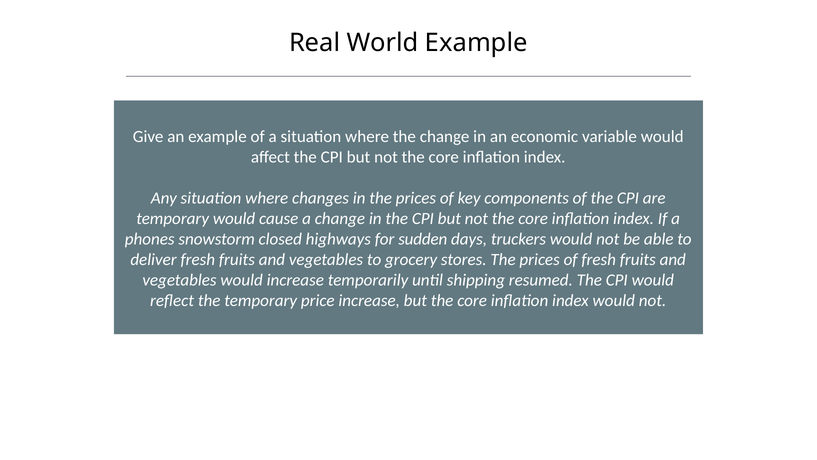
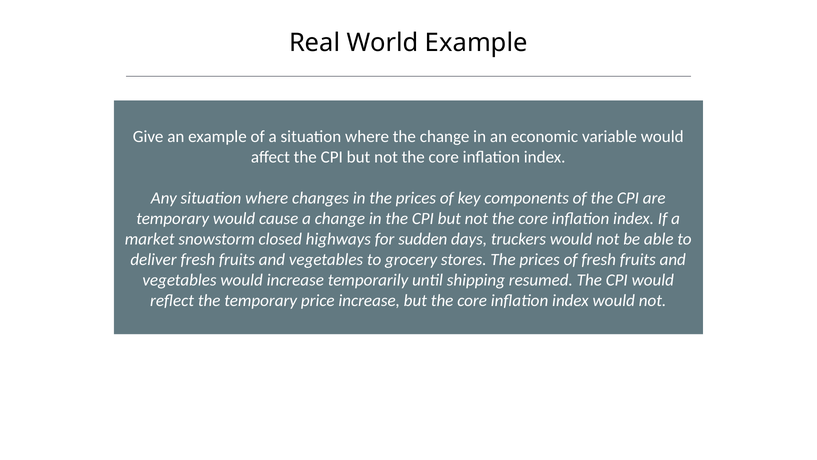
phones: phones -> market (150, 239)
